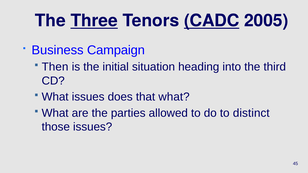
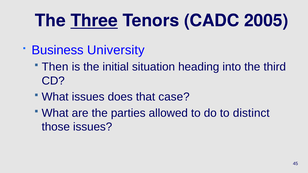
CADC underline: present -> none (212, 21)
Campaign: Campaign -> University (116, 50)
that what: what -> case (174, 97)
